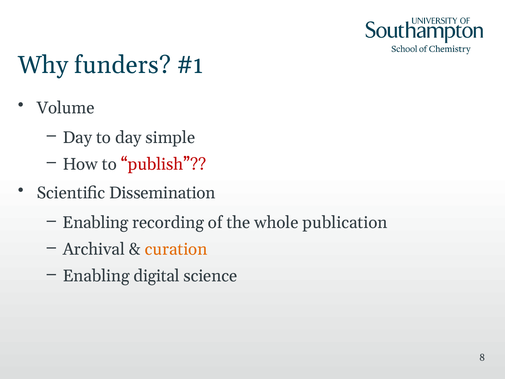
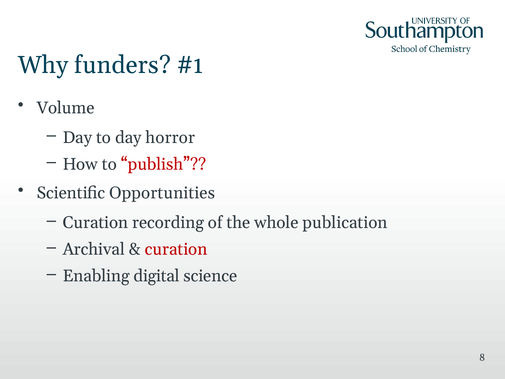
simple: simple -> horror (170, 137)
Dissemination: Dissemination -> Opportunities (162, 193)
Enabling: Enabling -> Curation (95, 223)
curation colour: orange -> red (176, 249)
